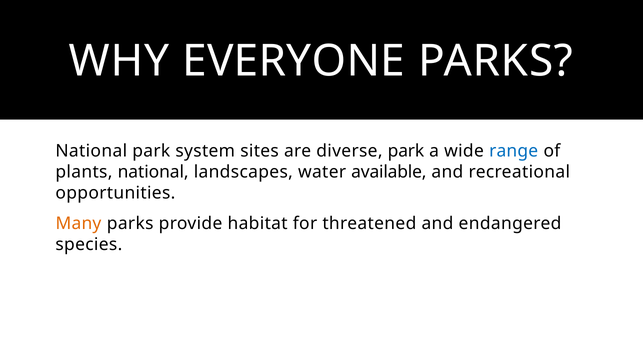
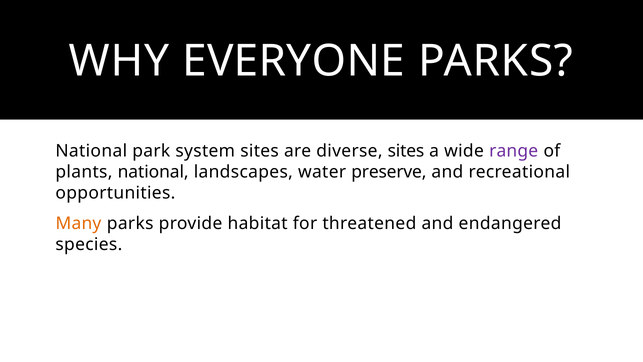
diverse park: park -> sites (406, 151)
range colour: blue -> purple (514, 151)
available: available -> preserve (389, 172)
